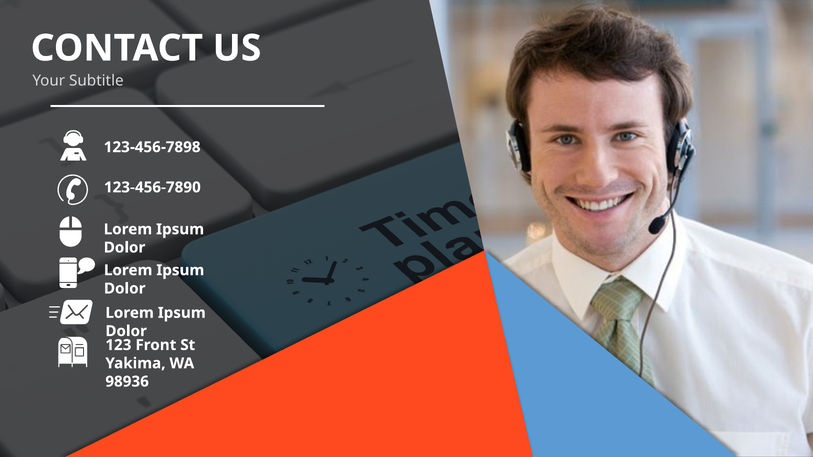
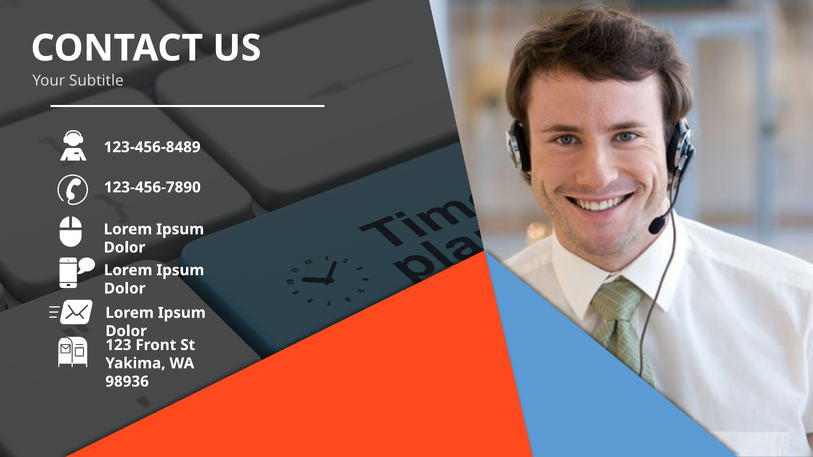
123-456-7898: 123-456-7898 -> 123-456-8489 (152, 147)
